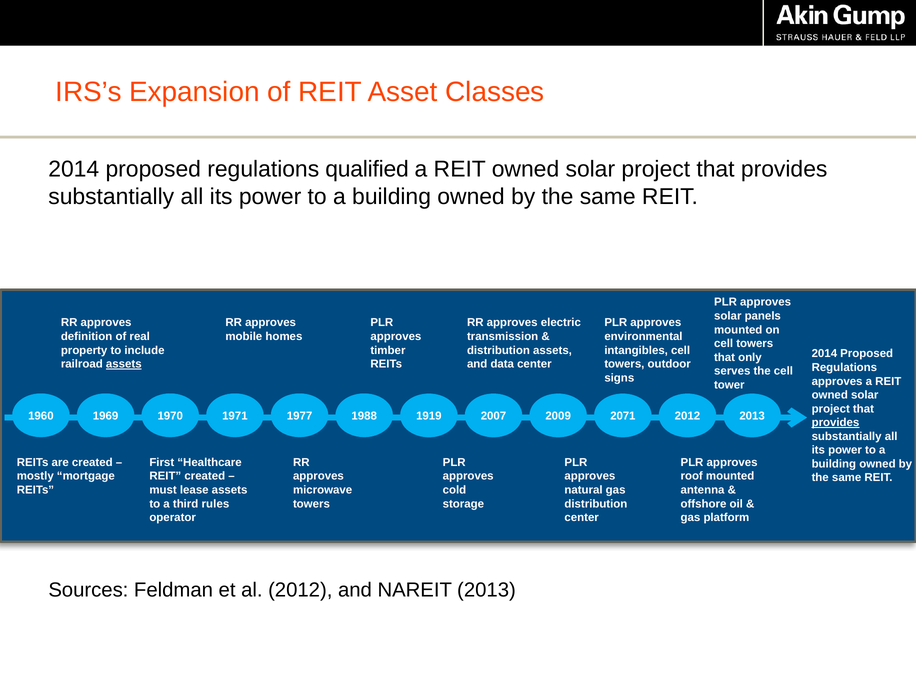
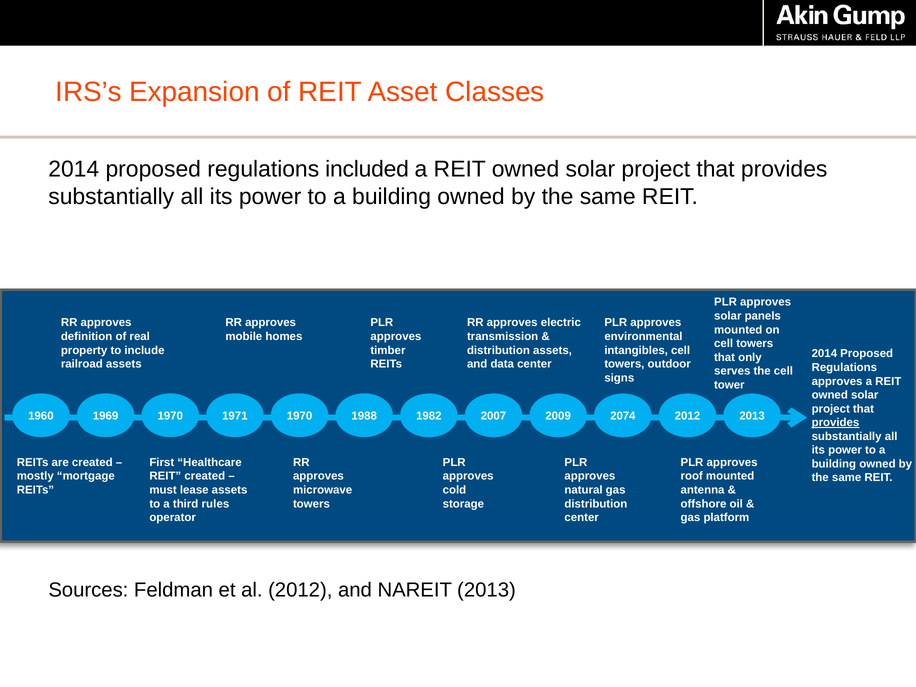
qualified: qualified -> included (367, 169)
assets underline: present -> none (124, 364)
1971 1977: 1977 -> 1970 (300, 416)
1919: 1919 -> 1982 (429, 416)
2071: 2071 -> 2074 (623, 416)
